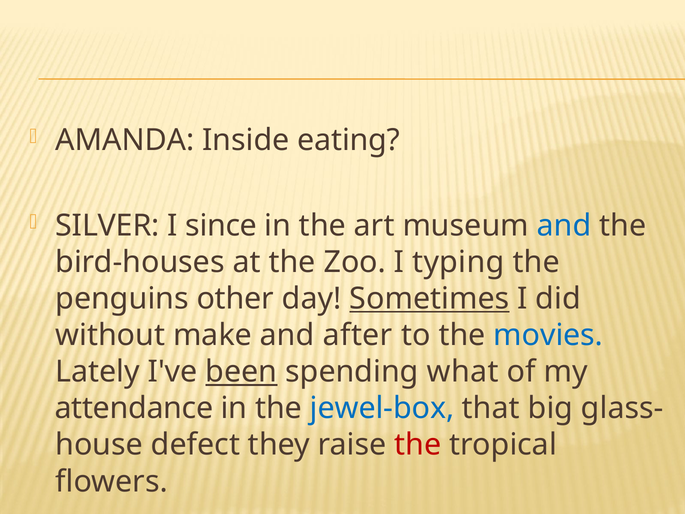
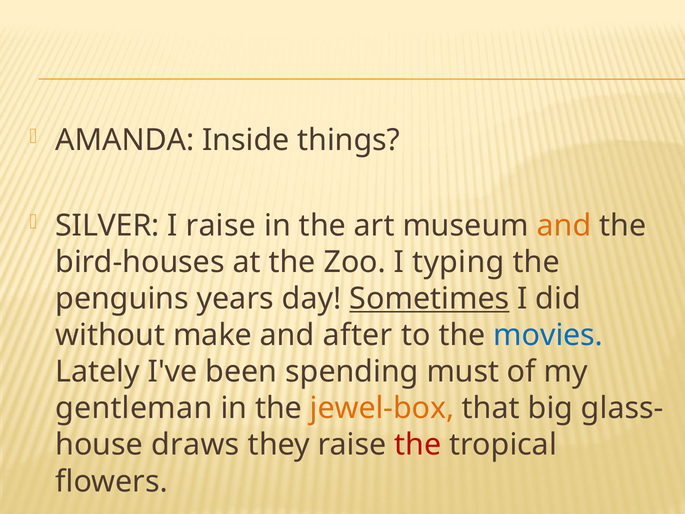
eating: eating -> things (349, 140)
I since: since -> raise (221, 225)
and colour: blue -> orange (564, 225)
other: other -> years (235, 299)
been underline: present -> none (241, 372)
what: what -> must (463, 372)
attendance: attendance -> gentleman (134, 408)
jewel-box colour: blue -> orange (382, 408)
defect: defect -> draws (195, 445)
